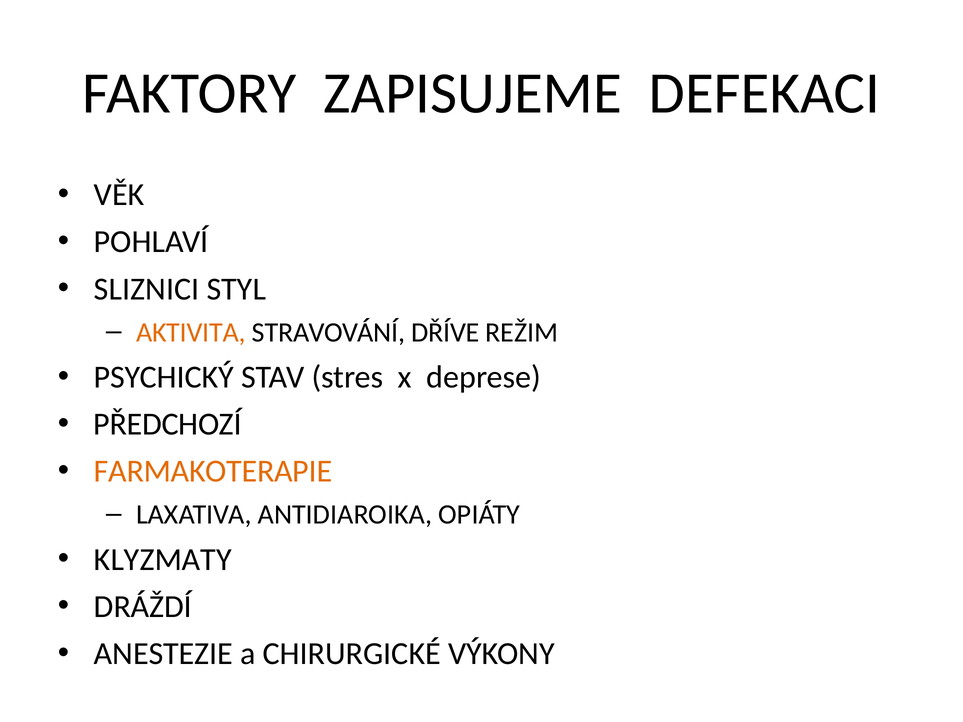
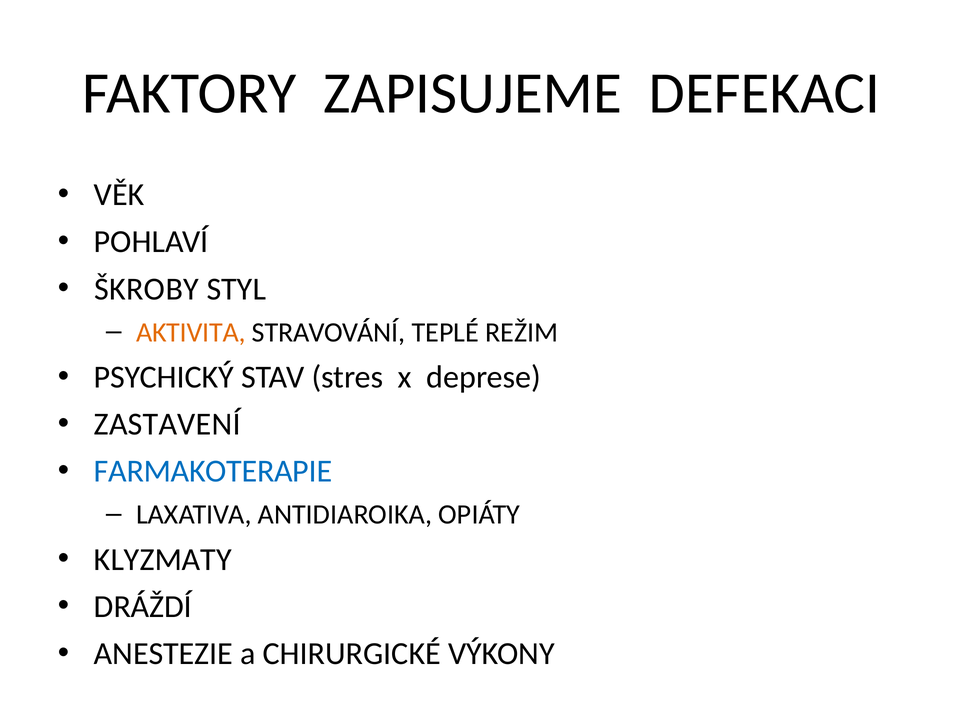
SLIZNICI: SLIZNICI -> ŠKROBY (147, 289)
DŘÍVE: DŘÍVE -> TEPLÉ (445, 332)
PŘEDCHOZÍ: PŘEDCHOZÍ -> ZASTAVENÍ (167, 424)
FARMAKOTERAPIE colour: orange -> blue (213, 472)
